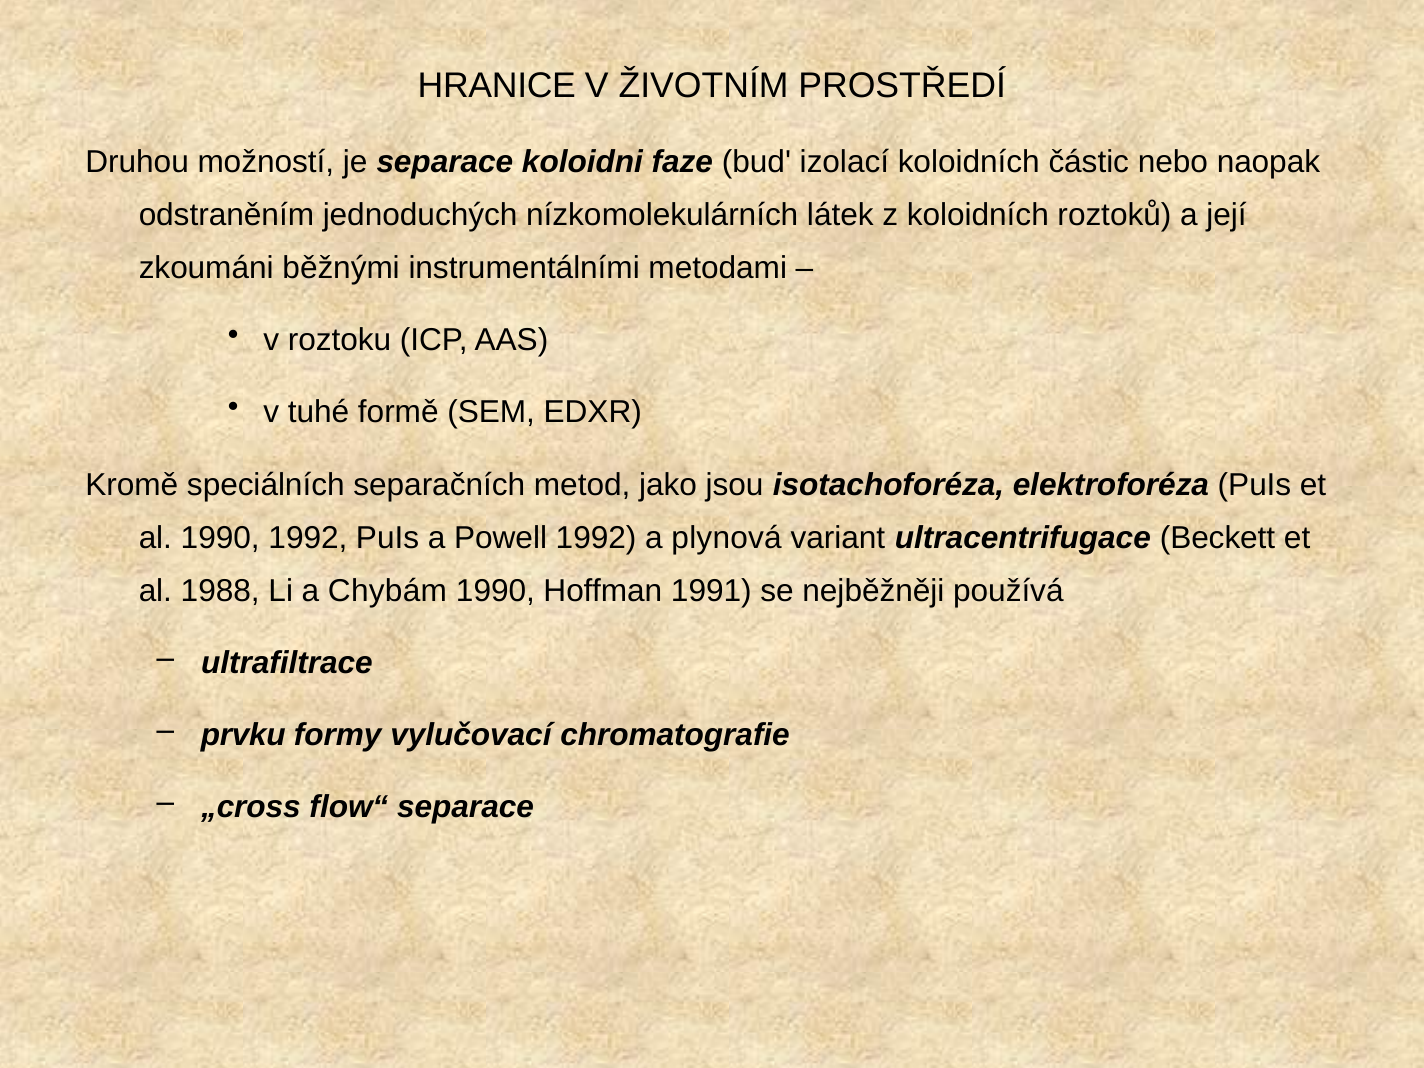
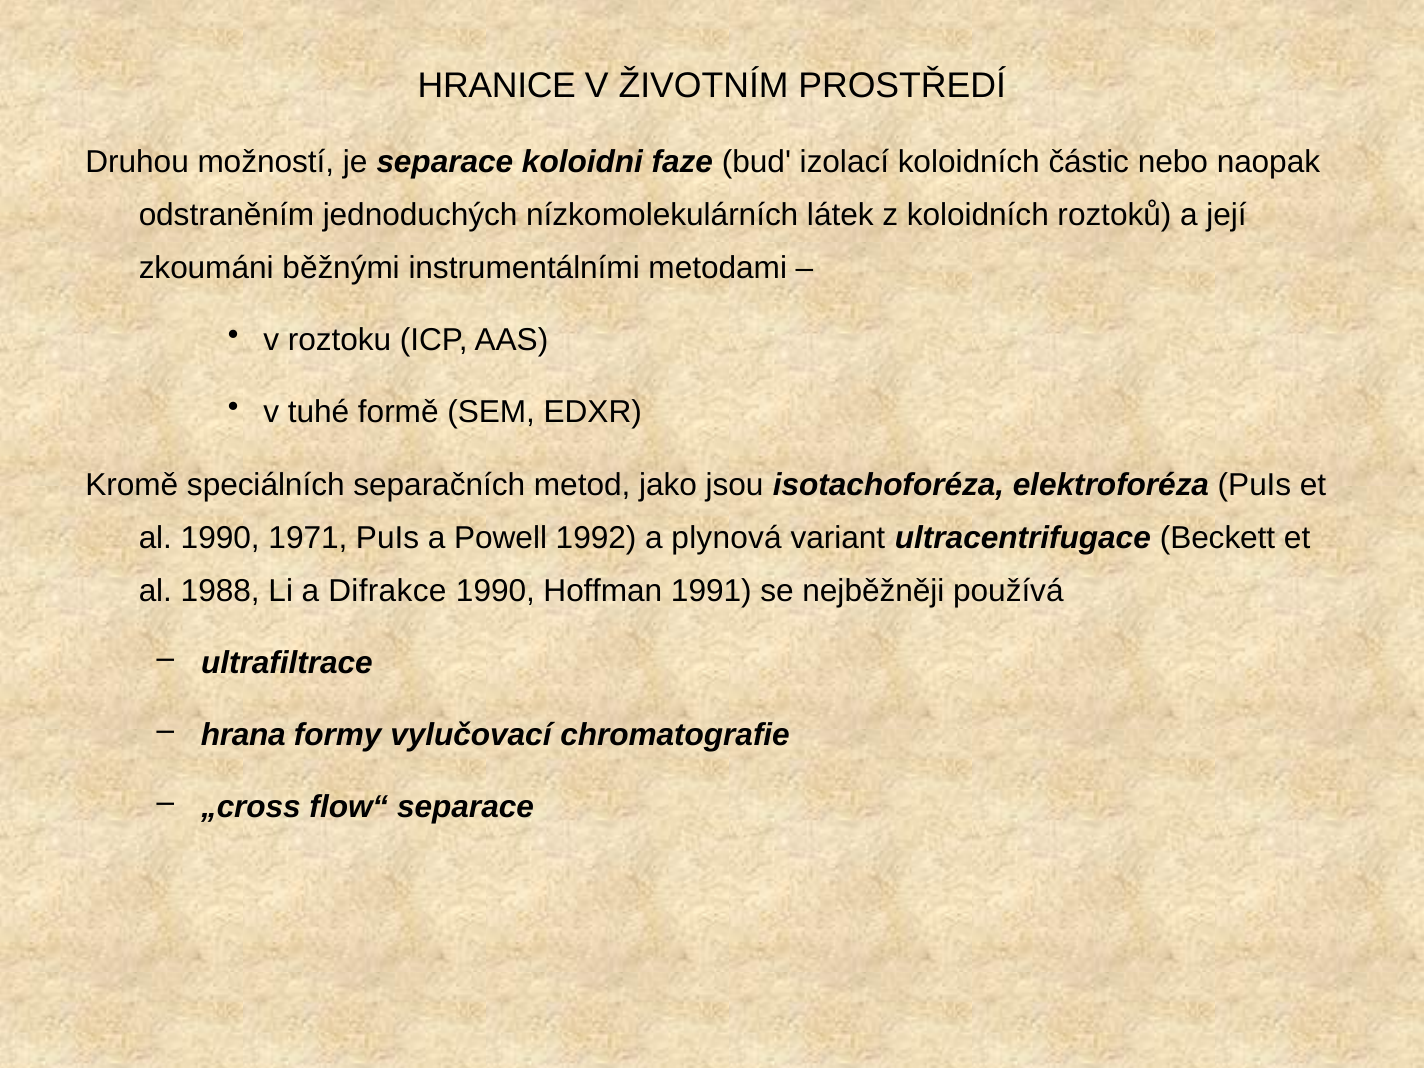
1990 1992: 1992 -> 1971 (308, 538)
Chybám: Chybám -> Difrakce (387, 591)
prvku: prvku -> hrana (243, 735)
